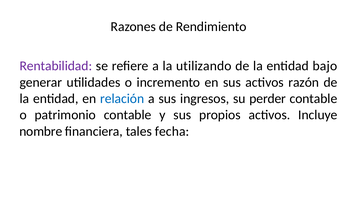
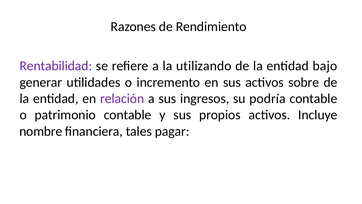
razón: razón -> sobre (304, 82)
relación colour: blue -> purple (122, 98)
perder: perder -> podría (268, 98)
fecha: fecha -> pagar (172, 131)
